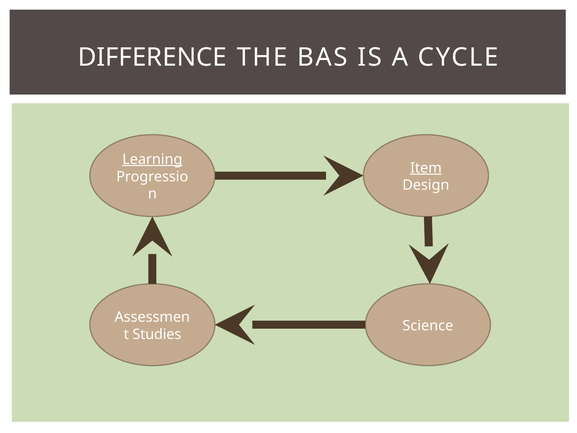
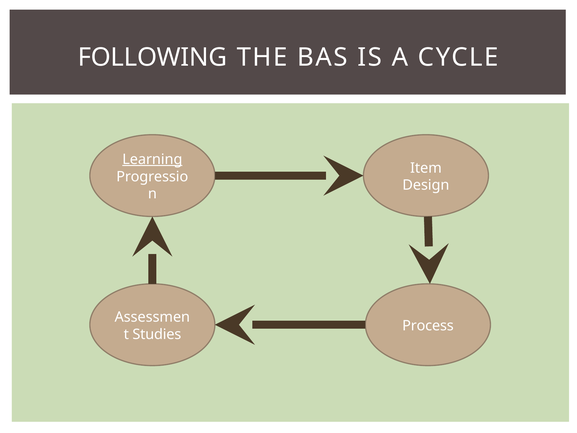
DIFFERENCE: DIFFERENCE -> FOLLOWING (152, 57)
Item underline: present -> none (426, 168)
Science: Science -> Process (428, 326)
